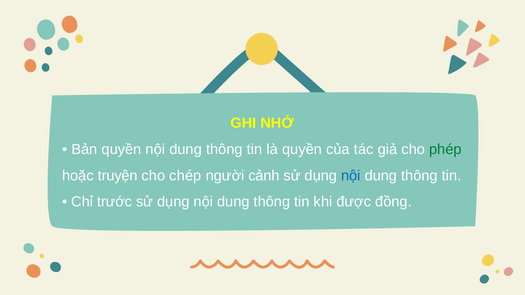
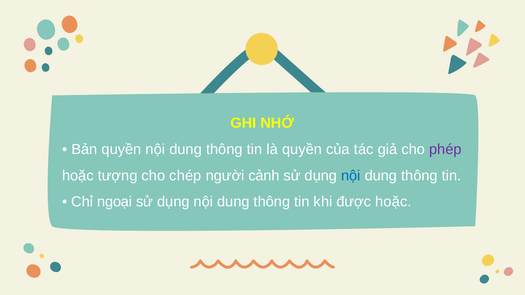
phép colour: green -> purple (445, 150)
truyện: truyện -> tượng (118, 176)
trước: trước -> ngoại (115, 202)
được đồng: đồng -> hoặc (393, 202)
